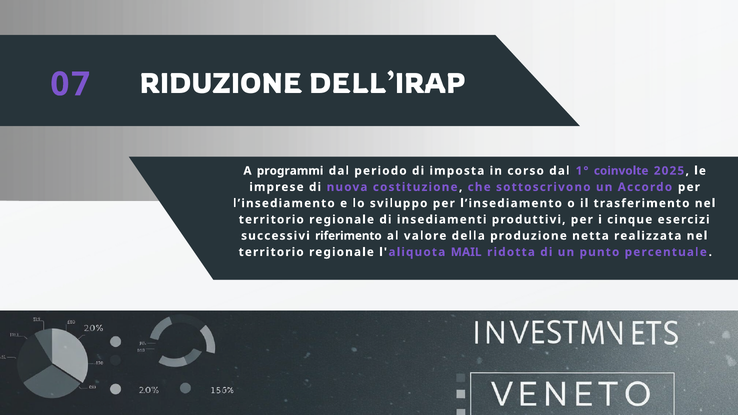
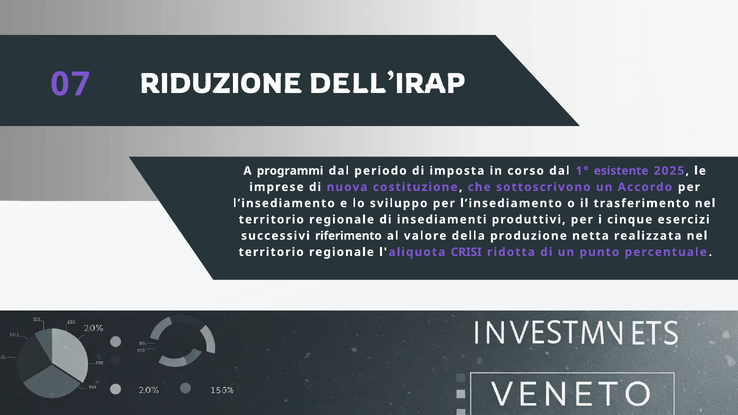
coinvolte: coinvolte -> esistente (621, 171)
MAIL: MAIL -> CRISI (466, 252)
